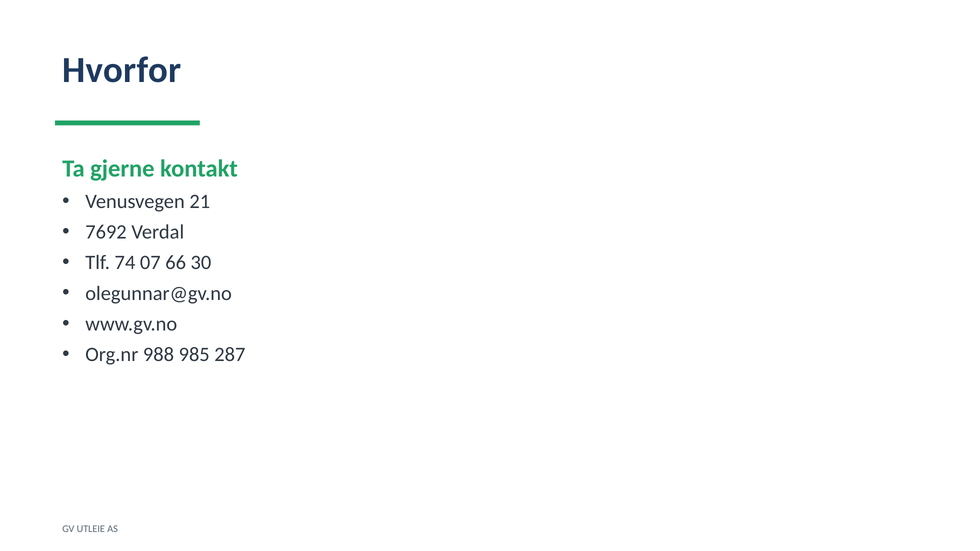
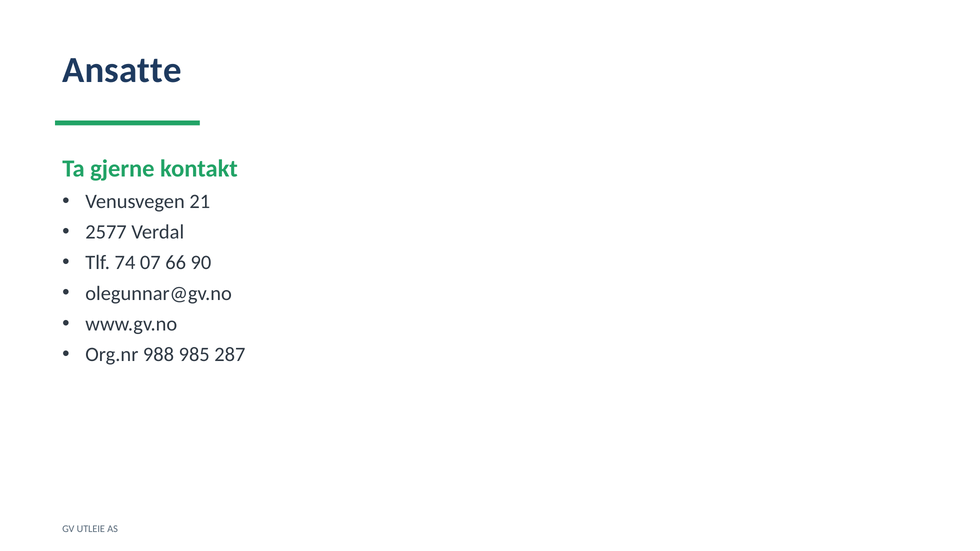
Hvorfor: Hvorfor -> Ansatte (122, 70)
7692: 7692 -> 2577 (106, 232)
30: 30 -> 90 (201, 263)
